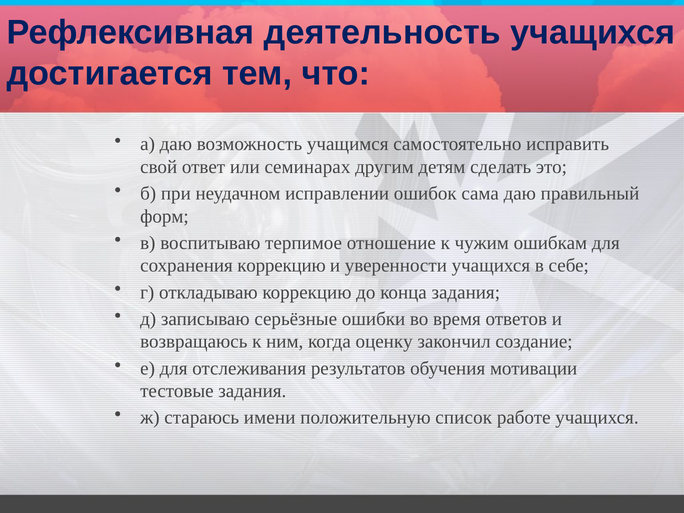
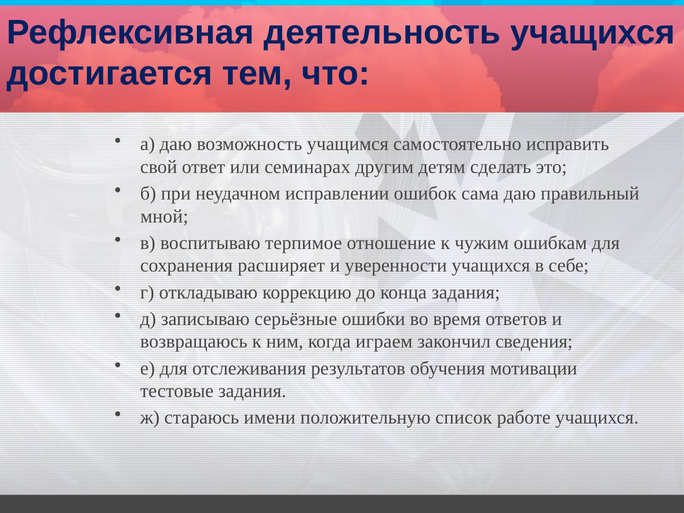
форм: форм -> мной (164, 216)
сохранения коррекцию: коррекцию -> расширяет (281, 266)
оценку: оценку -> играем (384, 342)
создание: создание -> сведения (534, 342)
